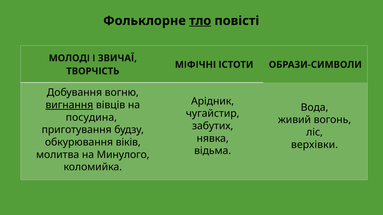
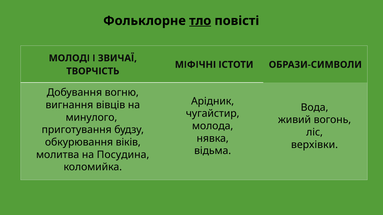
вигнання underline: present -> none (69, 105)
посудина: посудина -> минулого (91, 118)
забутих: забутих -> молода (213, 126)
Минулого: Минулого -> Посудина (123, 155)
